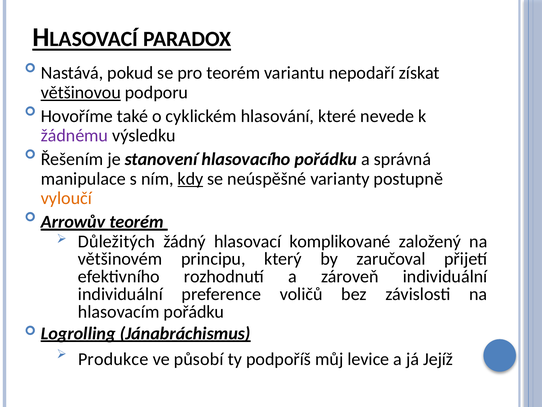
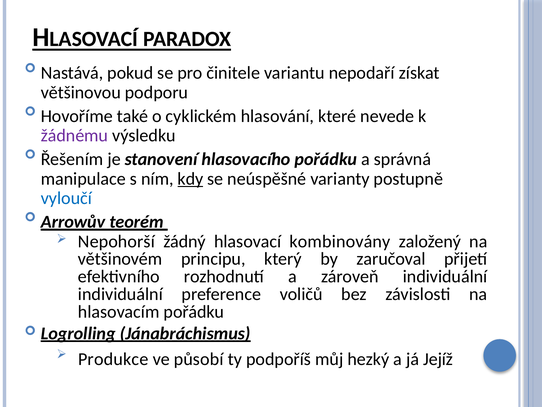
pro teorém: teorém -> činitele (233, 73)
většinovou underline: present -> none (81, 92)
vyloučí colour: orange -> blue (66, 198)
Důležitých: Důležitých -> Nepohorší (116, 241)
komplikované: komplikované -> kombinovány (340, 241)
levice: levice -> hezký (368, 359)
